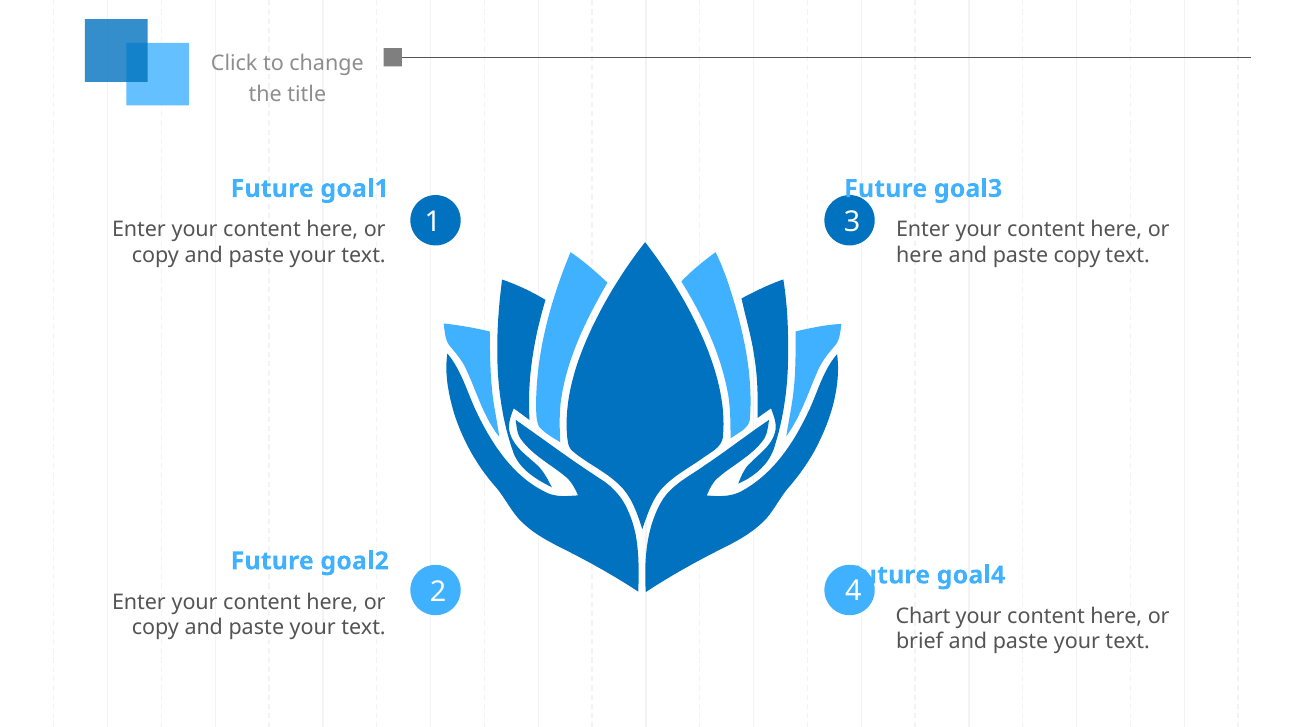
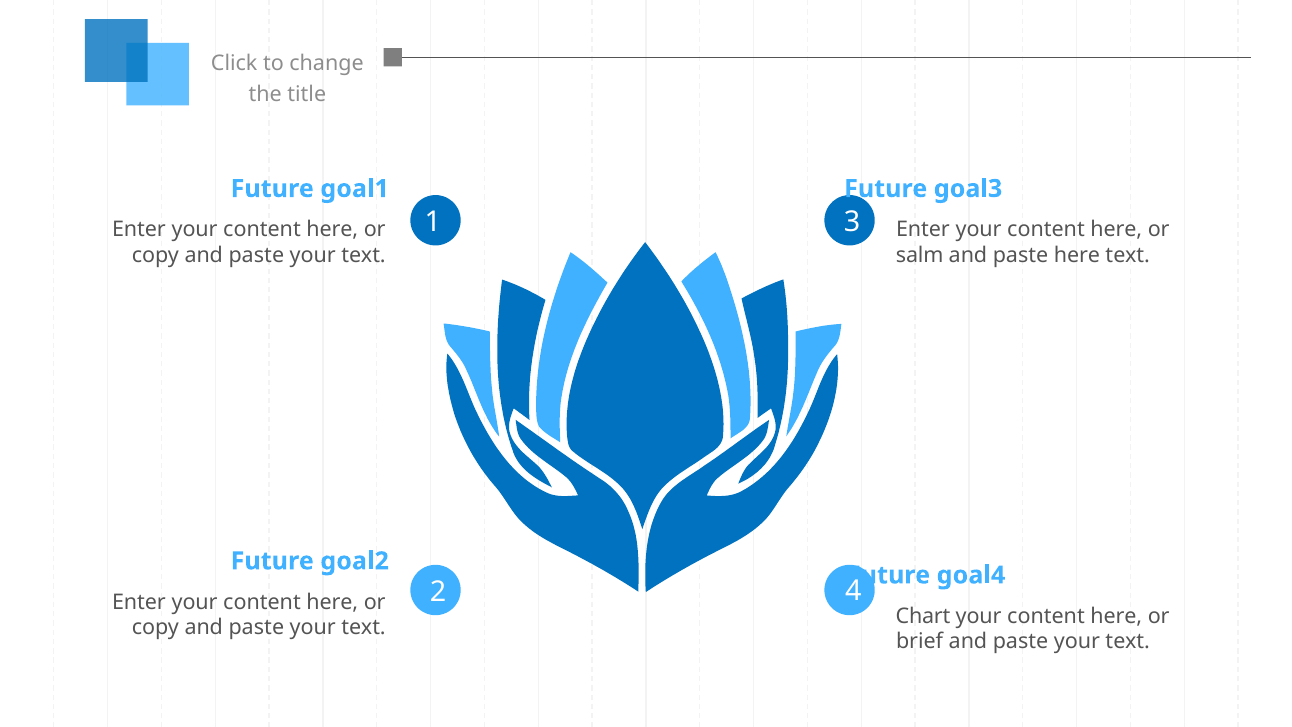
here: here -> salm (920, 255)
paste copy: copy -> here (1077, 255)
